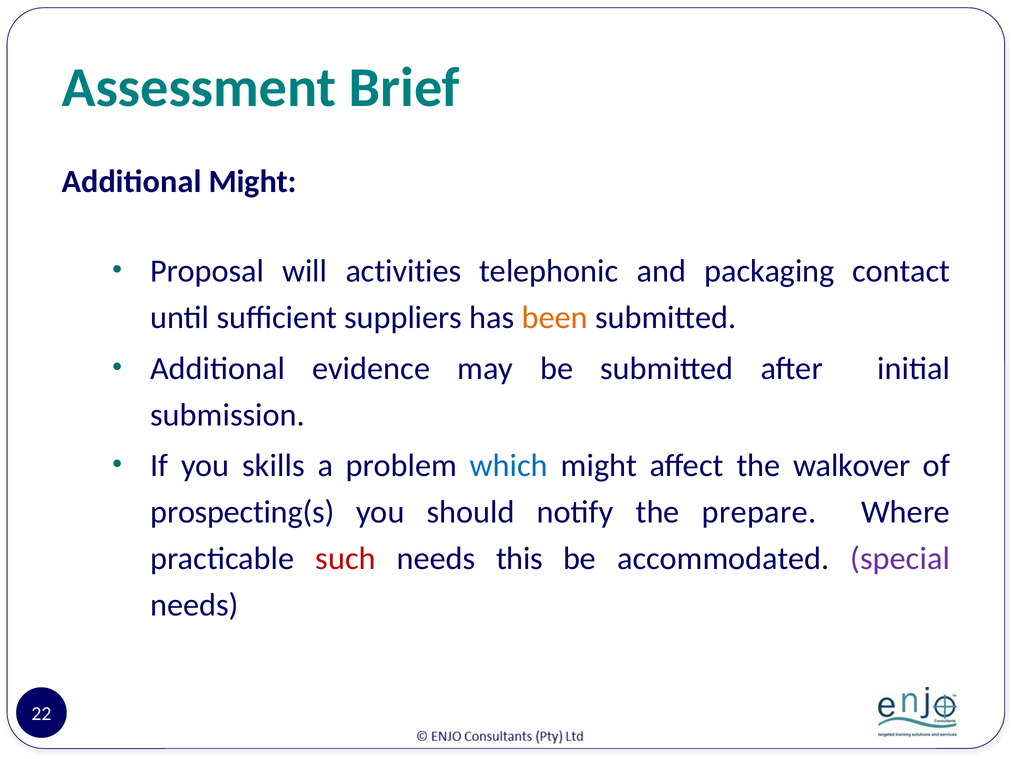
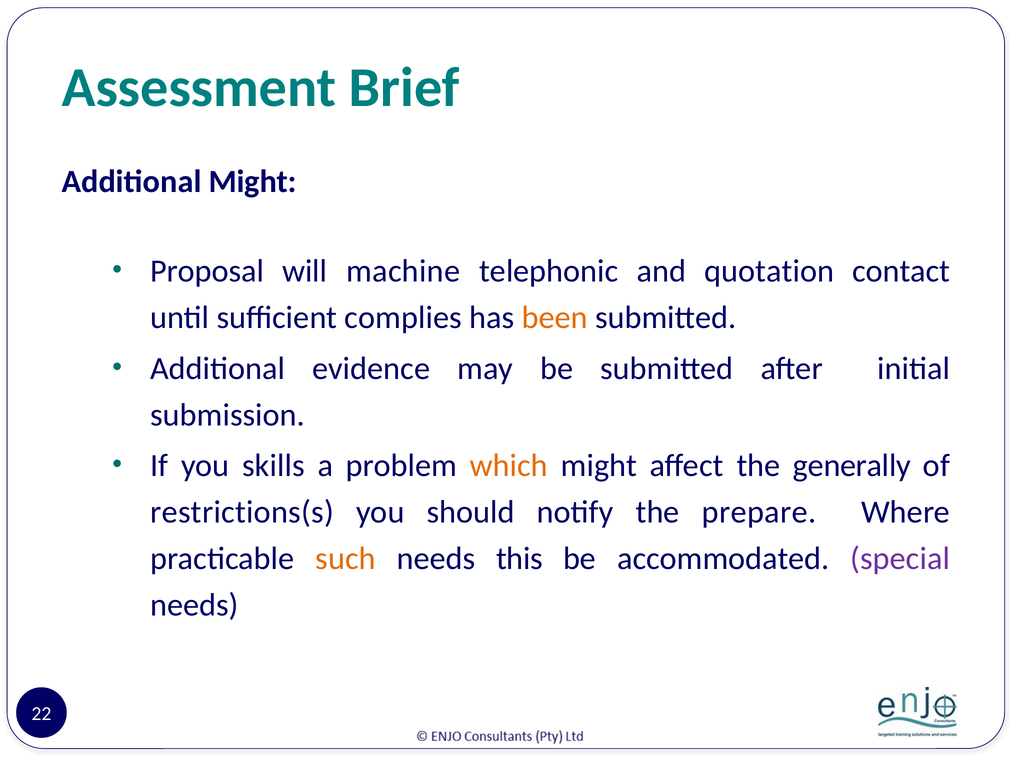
activities: activities -> machine (403, 271)
packaging: packaging -> quotation (769, 271)
suppliers: suppliers -> complies (403, 318)
which colour: blue -> orange (509, 465)
walkover: walkover -> generally (852, 465)
prospecting(s: prospecting(s -> restrictions(s (242, 512)
such colour: red -> orange (346, 558)
